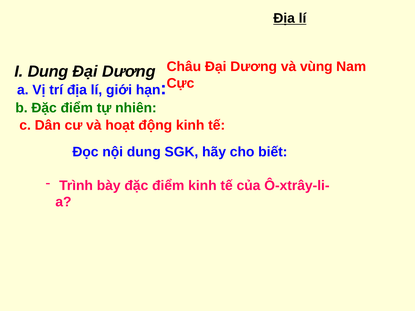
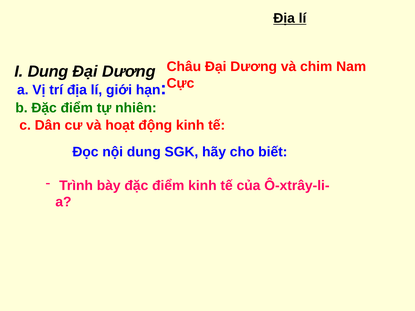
vùng: vùng -> chim (316, 67)
